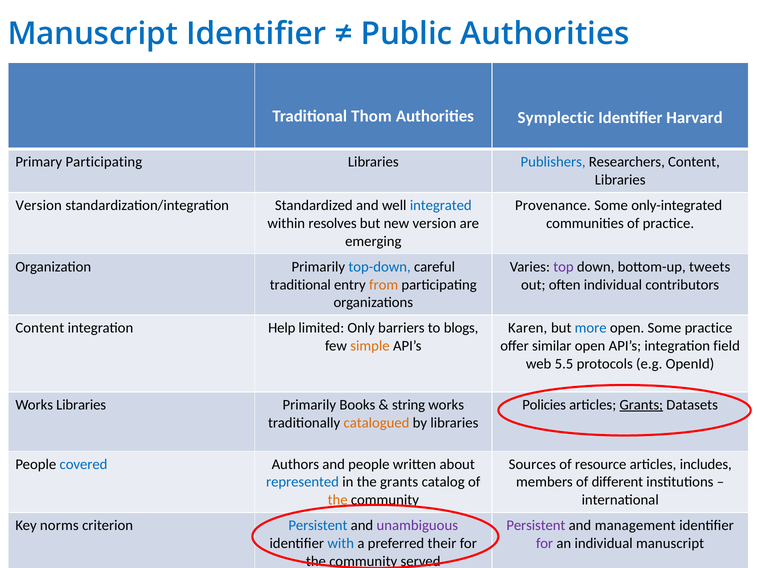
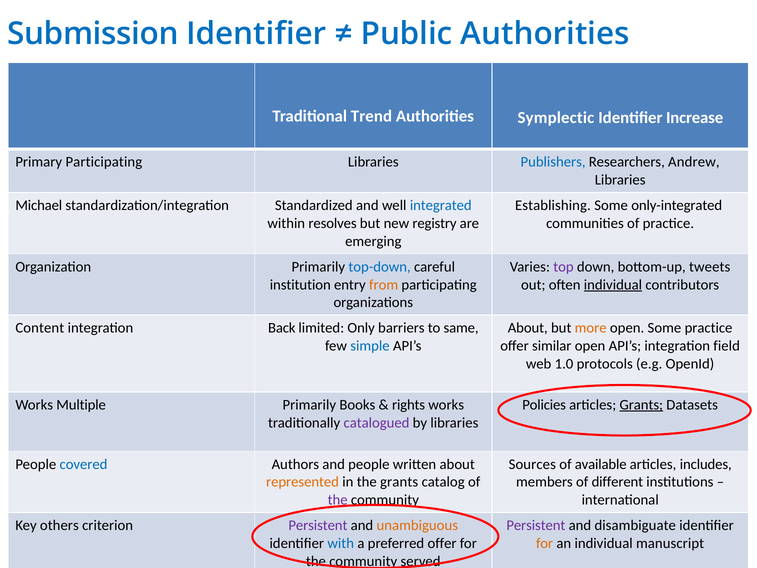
Manuscript: Manuscript -> Submission (93, 34)
Thom: Thom -> Trend (371, 116)
Harvard: Harvard -> Increase (695, 118)
Researchers Content: Content -> Andrew (694, 162)
Version: Version -> Michael (39, 205)
Provenance: Provenance -> Establishing (553, 205)
new version: version -> registry (435, 223)
traditional: traditional -> institution (300, 285)
individual underline: none -> present (613, 285)
Help: Help -> Back (282, 328)
blogs: blogs -> same (461, 328)
Karen: Karen -> About (528, 328)
more colour: blue -> orange (591, 328)
simple colour: orange -> blue (370, 346)
5.5: 5.5 -> 1.0 (564, 364)
Works Libraries: Libraries -> Multiple (81, 405)
string: string -> rights (409, 405)
catalogued colour: orange -> purple (377, 423)
resource: resource -> available (601, 464)
represented colour: blue -> orange (303, 482)
the colour: orange -> purple (338, 500)
norms: norms -> others (59, 525)
Persistent colour: blue -> purple (318, 525)
unambiguous colour: purple -> orange (417, 525)
management: management -> disambiguate (635, 525)
preferred their: their -> offer (442, 543)
for colour: purple -> orange (545, 543)
